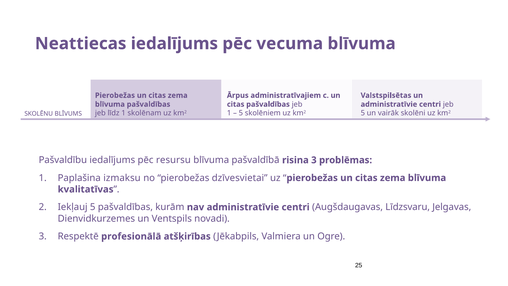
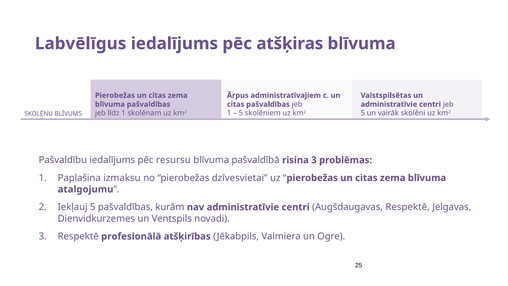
Neattiecas: Neattiecas -> Labvēlīgus (81, 44)
vecuma: vecuma -> atšķiras (290, 44)
kvalitatīvas: kvalitatīvas -> atalgojumu (86, 189)
Augšdaugavas Līdzsvaru: Līdzsvaru -> Respektē (408, 207)
